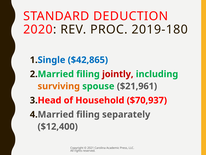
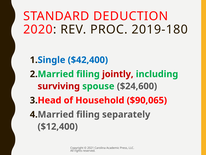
$42,865: $42,865 -> $42,400 (88, 60)
surviving colour: orange -> red (59, 86)
$21,961: $21,961 -> $24,600 (137, 86)
$70,937: $70,937 -> $90,065 (147, 100)
